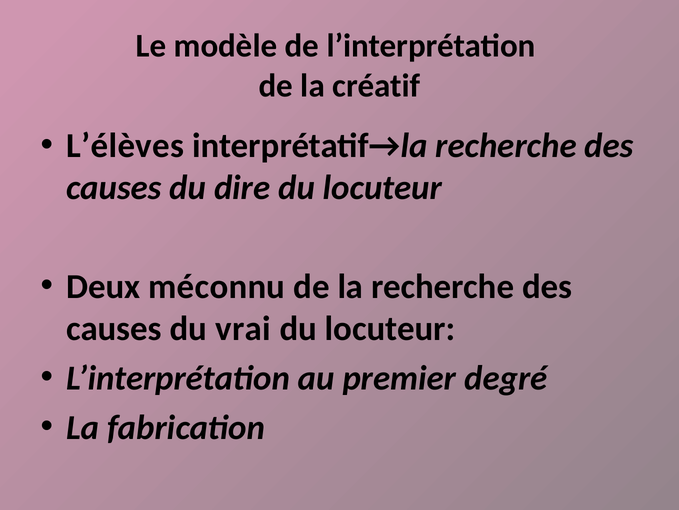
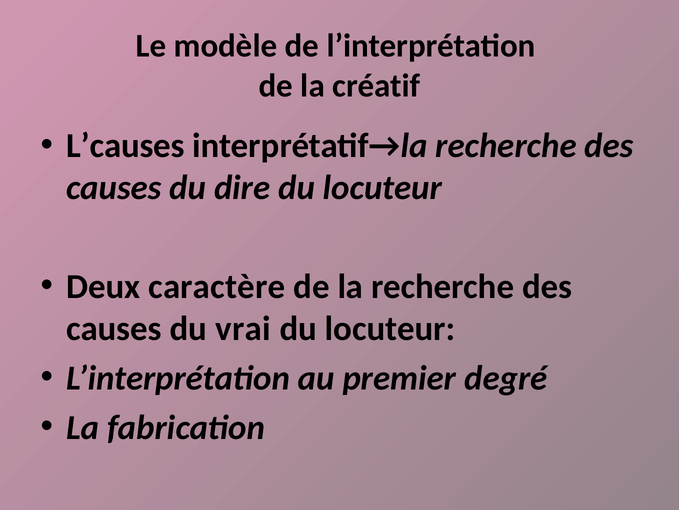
L’élèves: L’élèves -> L’causes (125, 146)
méconnu: méconnu -> caractère (217, 286)
